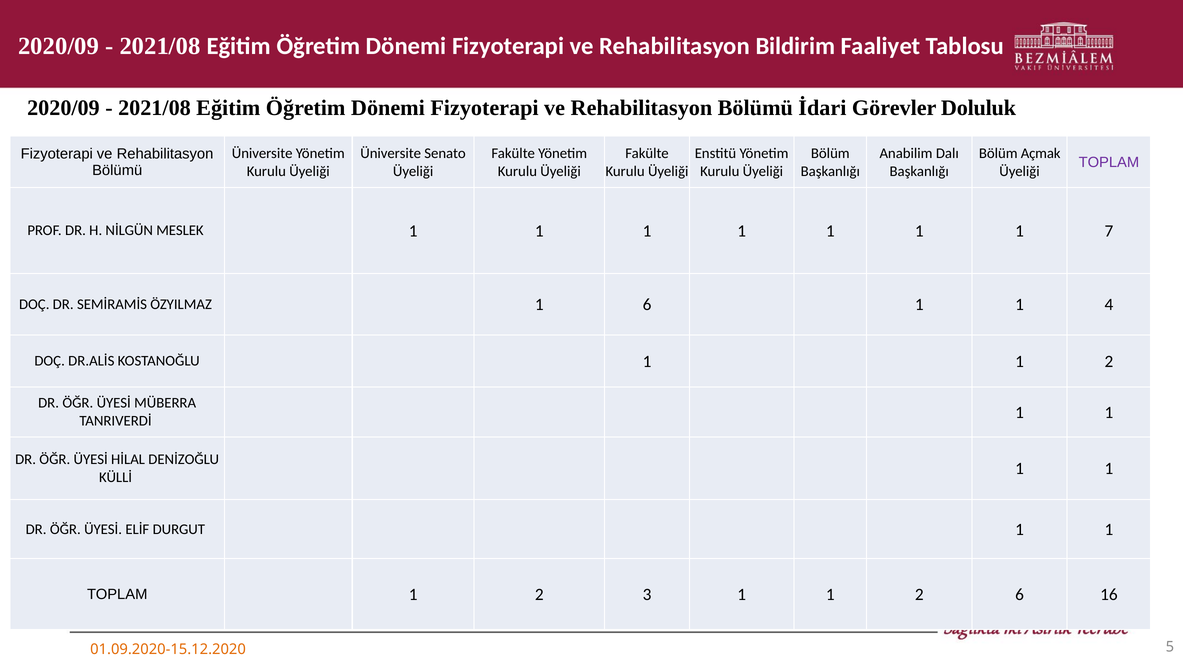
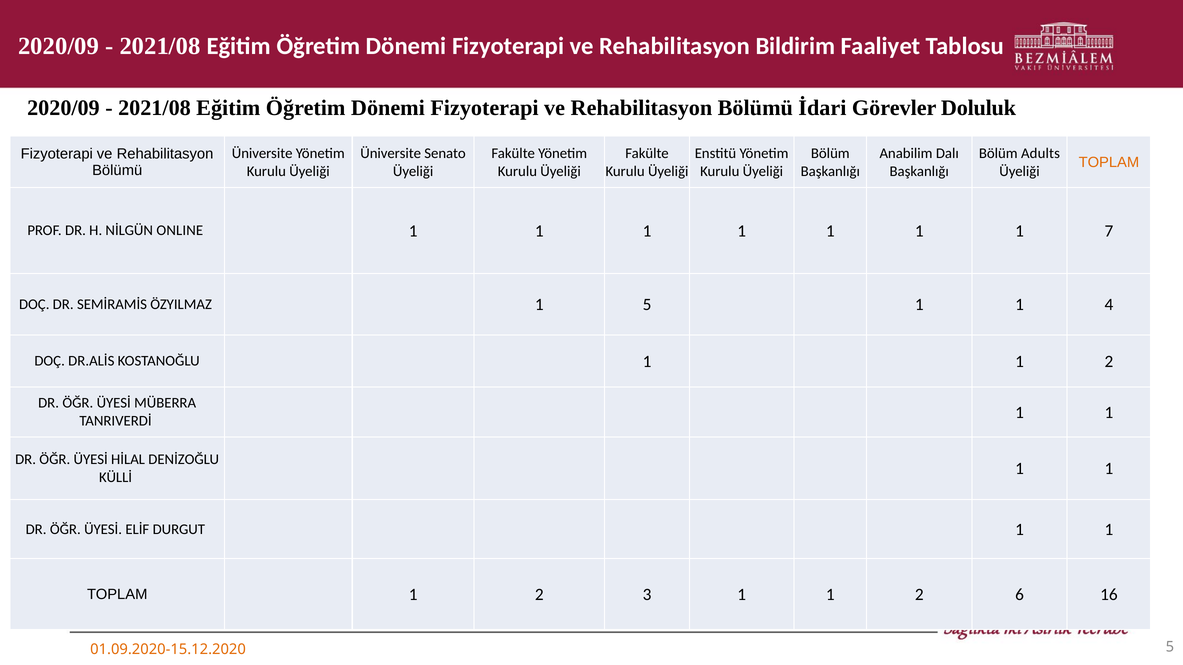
Açmak: Açmak -> Adults (1040, 153)
TOPLAM colour: purple -> orange (1109, 162)
MESLEK: MESLEK -> ONLINE (180, 231)
1 6: 6 -> 5 (647, 305)
